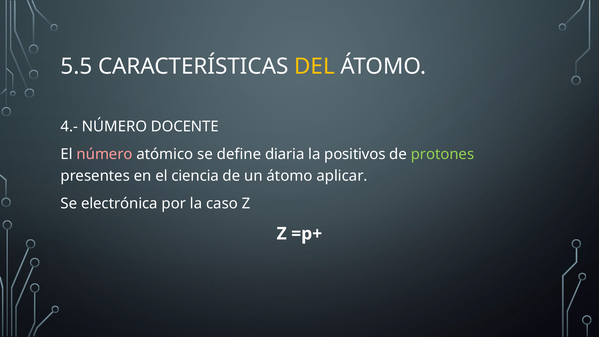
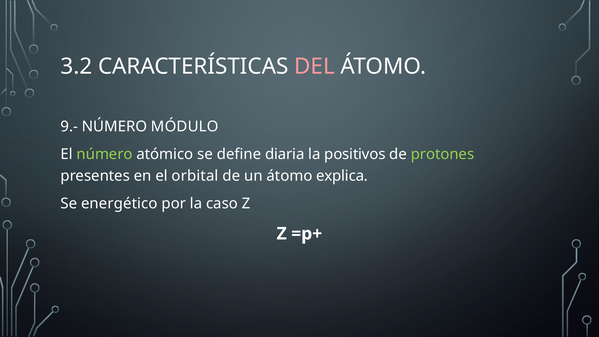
5.5: 5.5 -> 3.2 (76, 67)
DEL colour: yellow -> pink (315, 67)
4.-: 4.- -> 9.- (69, 126)
DOCENTE: DOCENTE -> MÓDULO (185, 126)
número colour: pink -> light green (105, 154)
ciencia: ciencia -> orbital (195, 176)
aplicar: aplicar -> explica (342, 176)
electrónica: electrónica -> energético (119, 204)
